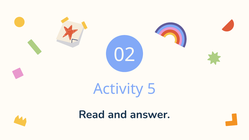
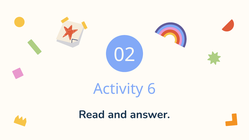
5: 5 -> 6 (151, 89)
